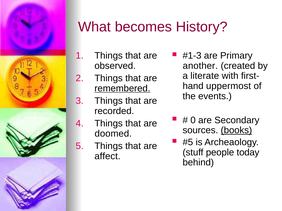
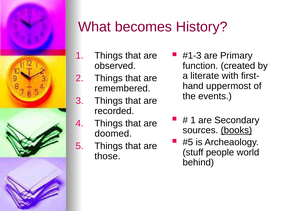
another: another -> function (200, 66)
remembered underline: present -> none (122, 89)
0: 0 -> 1 (193, 120)
today: today -> world (248, 153)
affect: affect -> those (107, 157)
